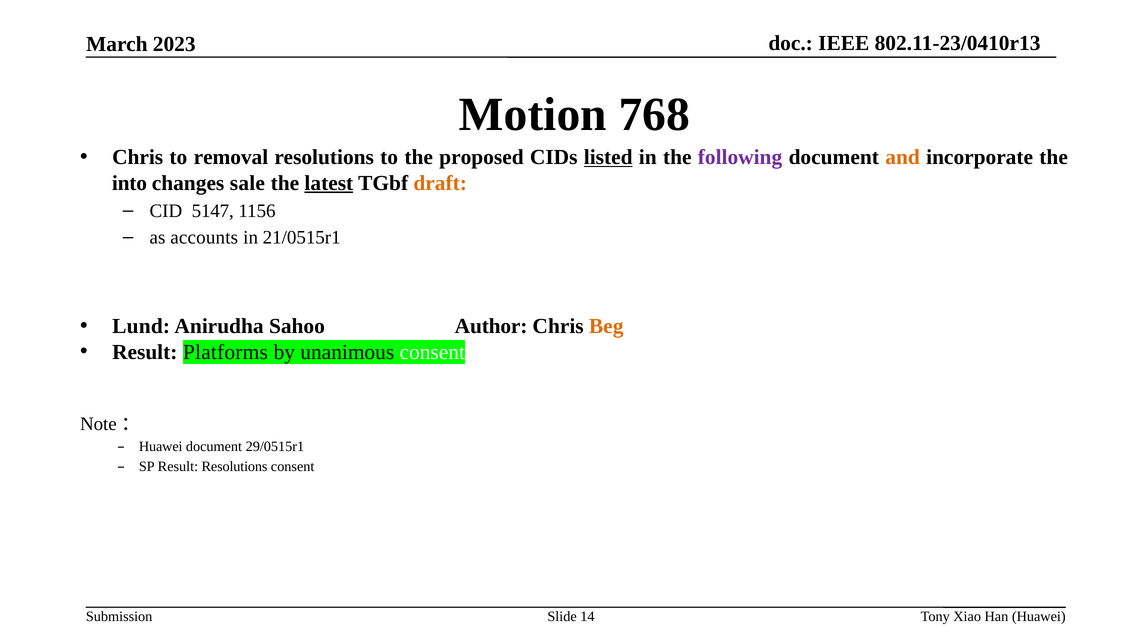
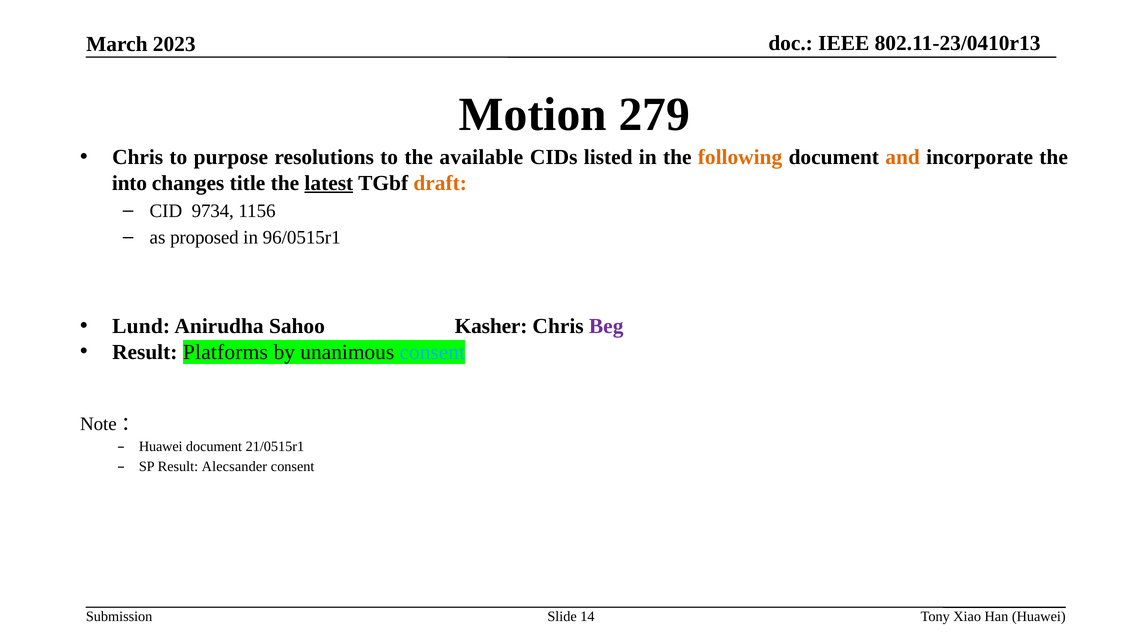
768: 768 -> 279 (654, 115)
removal: removal -> purpose (231, 157)
proposed: proposed -> available (481, 157)
listed underline: present -> none (608, 157)
following colour: purple -> orange (740, 157)
sale: sale -> title (247, 183)
5147: 5147 -> 9734 (213, 211)
accounts: accounts -> proposed (204, 237)
21/0515r1: 21/0515r1 -> 96/0515r1 (302, 237)
Author: Author -> Kasher (491, 326)
Beg colour: orange -> purple (606, 326)
consent colour: white -> light blue (432, 352)
29/0515r1: 29/0515r1 -> 21/0515r1 (275, 446)
Result Resolutions: Resolutions -> Alecsander (234, 466)
